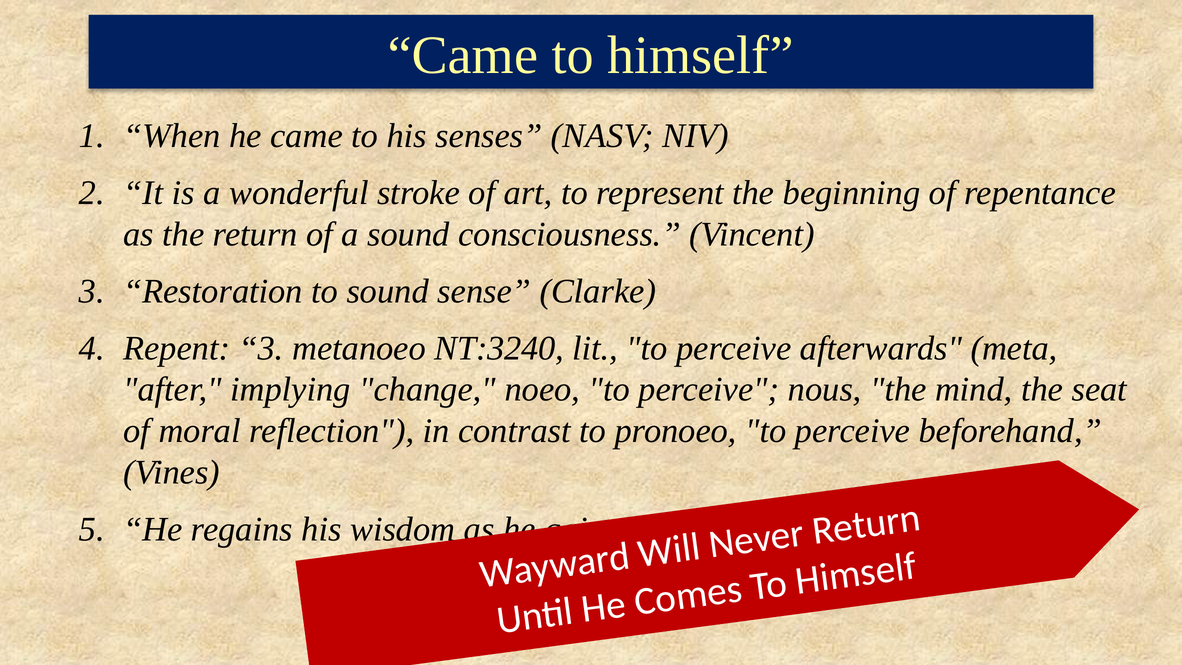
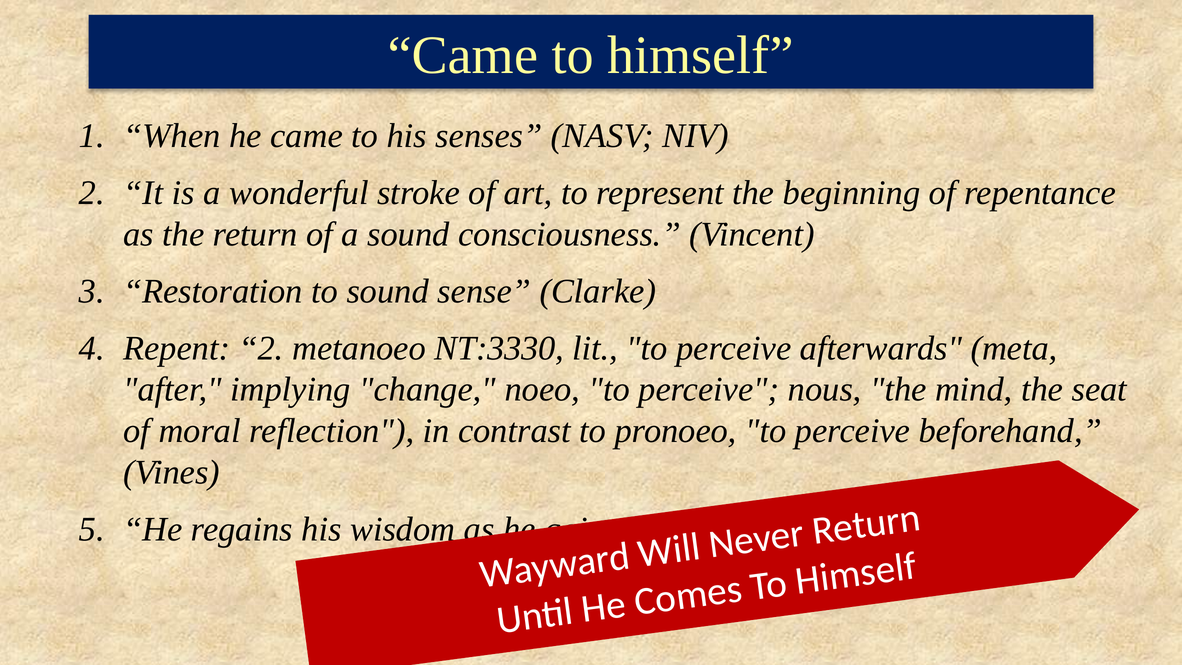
Repent 3: 3 -> 2 (261, 348)
NT:3240: NT:3240 -> NT:3330 (499, 348)
